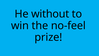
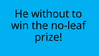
no-feel: no-feel -> no-leaf (68, 25)
